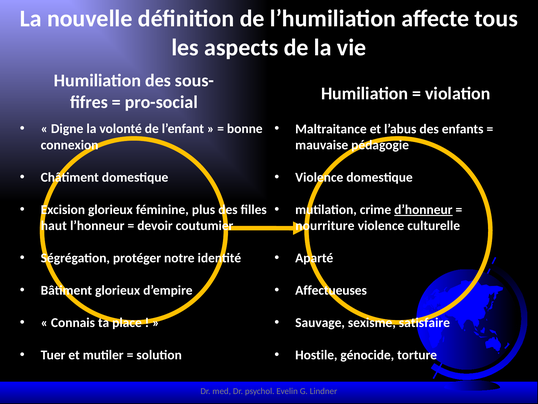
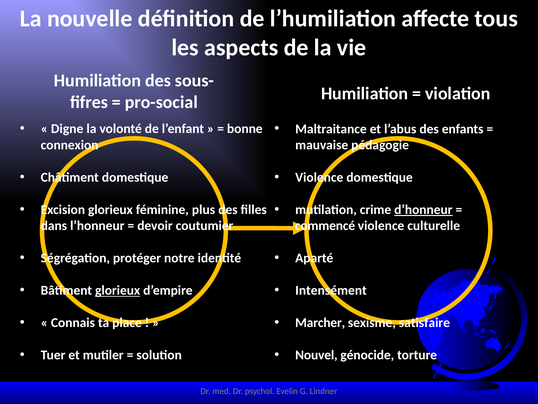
haut: haut -> dans (54, 226)
nourriture: nourriture -> commencé (325, 226)
glorieux underline: none -> present (118, 290)
Affectueuses: Affectueuses -> Intensément (331, 290)
Sauvage: Sauvage -> Marcher (320, 322)
Hostile: Hostile -> Nouvel (316, 355)
